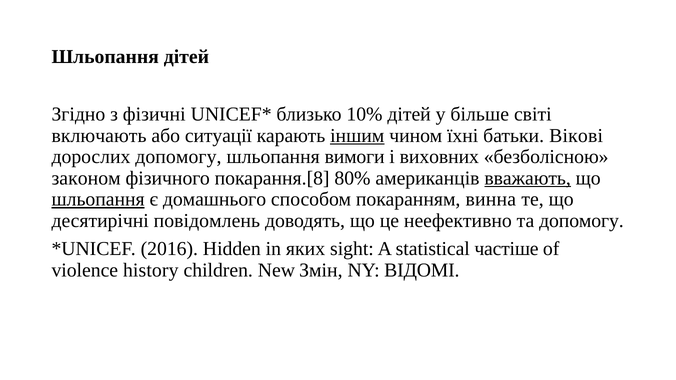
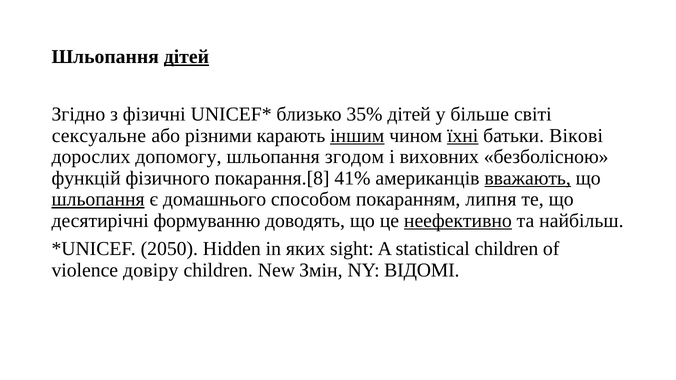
дітей underline: none -> present (186, 57)
10%: 10% -> 35% (364, 114)
включають: включають -> сексуальне (99, 136)
ситуації: ситуації -> різними (218, 136)
їхні underline: none -> present (463, 136)
вимоги: вимоги -> згодом (354, 157)
законом: законом -> функцій (86, 178)
80%: 80% -> 41% (352, 178)
винна: винна -> липня (491, 199)
повідомлень: повідомлень -> формуванню (207, 221)
неефективно underline: none -> present (458, 221)
та допомогу: допомогу -> найбільш (581, 221)
2016: 2016 -> 2050 (169, 249)
statistical частіше: частіше -> children (506, 249)
history: history -> довіру (151, 270)
